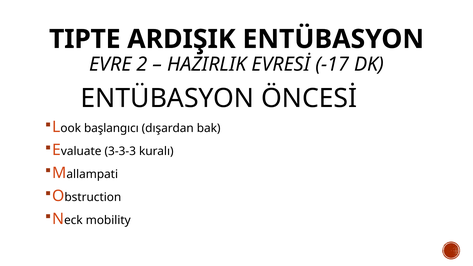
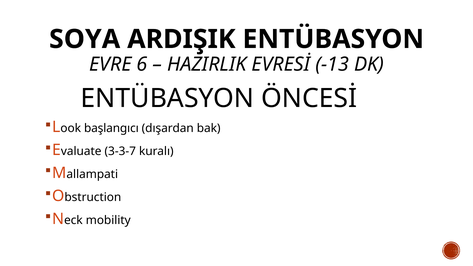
TIPTE: TIPTE -> SOYA (85, 39)
2: 2 -> 6 (142, 64)
-17: -17 -> -13 (332, 64)
3-3-3: 3-3-3 -> 3-3-7 (120, 151)
